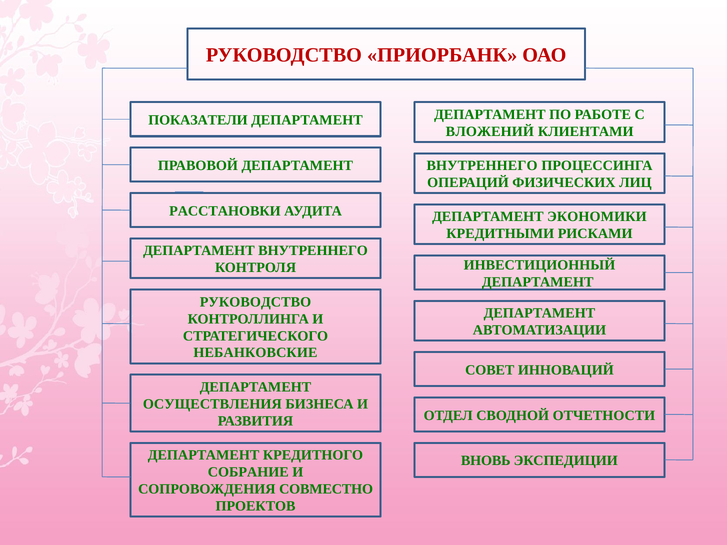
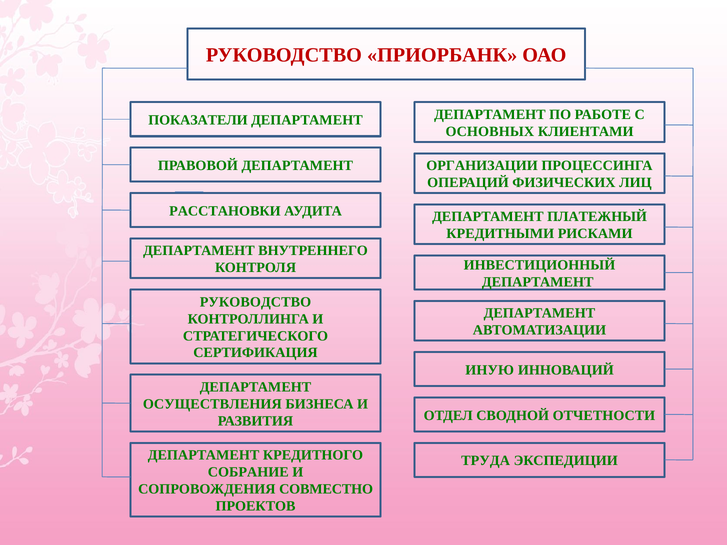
ВЛОЖЕНИЙ: ВЛОЖЕНИЙ -> ОСНОВНЫХ (490, 132)
ВНУТРЕННЕГО: ВНУТРЕННЕГО -> ОРГАНИЗАЦИИ (482, 166)
ЭКОНОМИКИ: ЭКОНОМИКИ -> ПЛАТЕЖНЫЙ (597, 217)
НЕБАНКОВСКИЕ: НЕБАНКОВСКИЕ -> СЕРТИФИКАЦИЯ (255, 353)
СОВЕТ: СОВЕТ -> ИНУЮ (490, 370)
ВНОВЬ: ВНОВЬ -> ТРУДА (486, 461)
